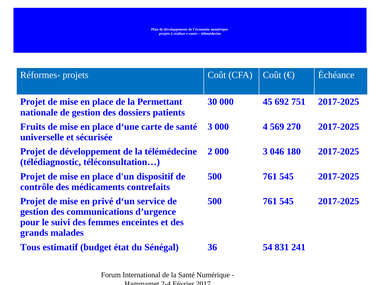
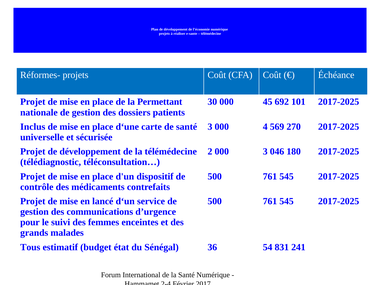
751: 751 -> 101 (298, 102)
Fruits: Fruits -> Inclus (33, 127)
privé: privé -> lancé (103, 201)
